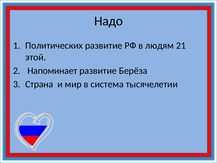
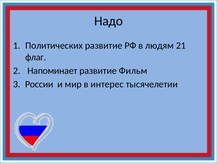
этой: этой -> флаг (36, 57)
Берёза: Берёза -> Фильм (133, 71)
Страна: Страна -> России (39, 84)
система: система -> интерес (107, 84)
